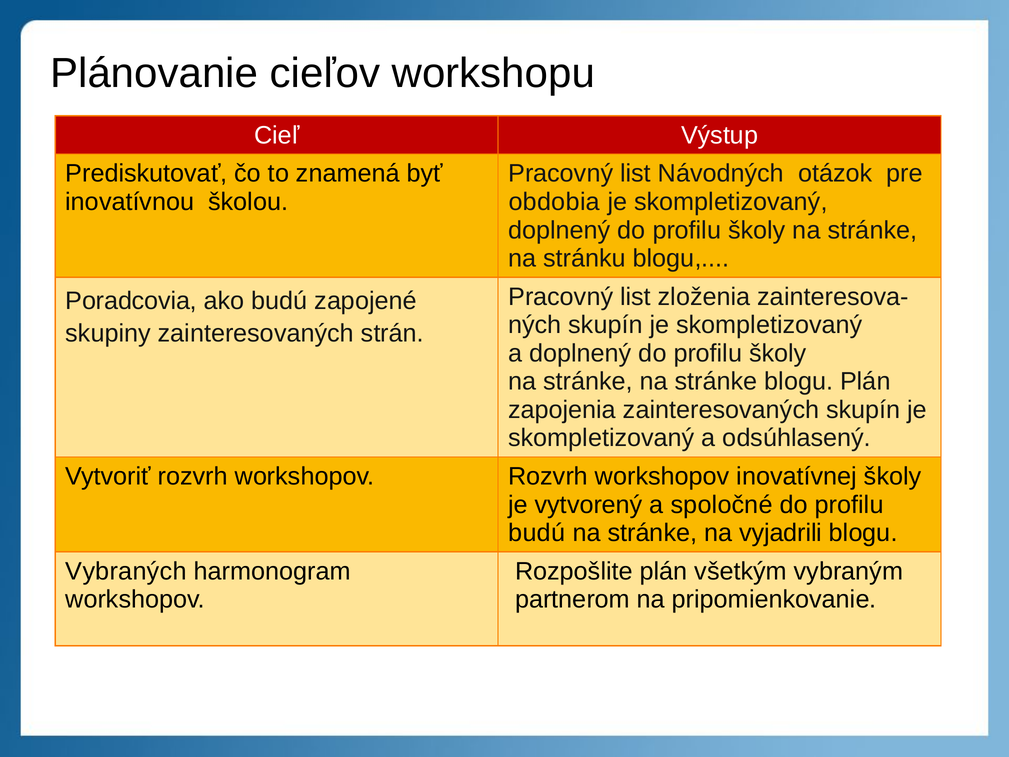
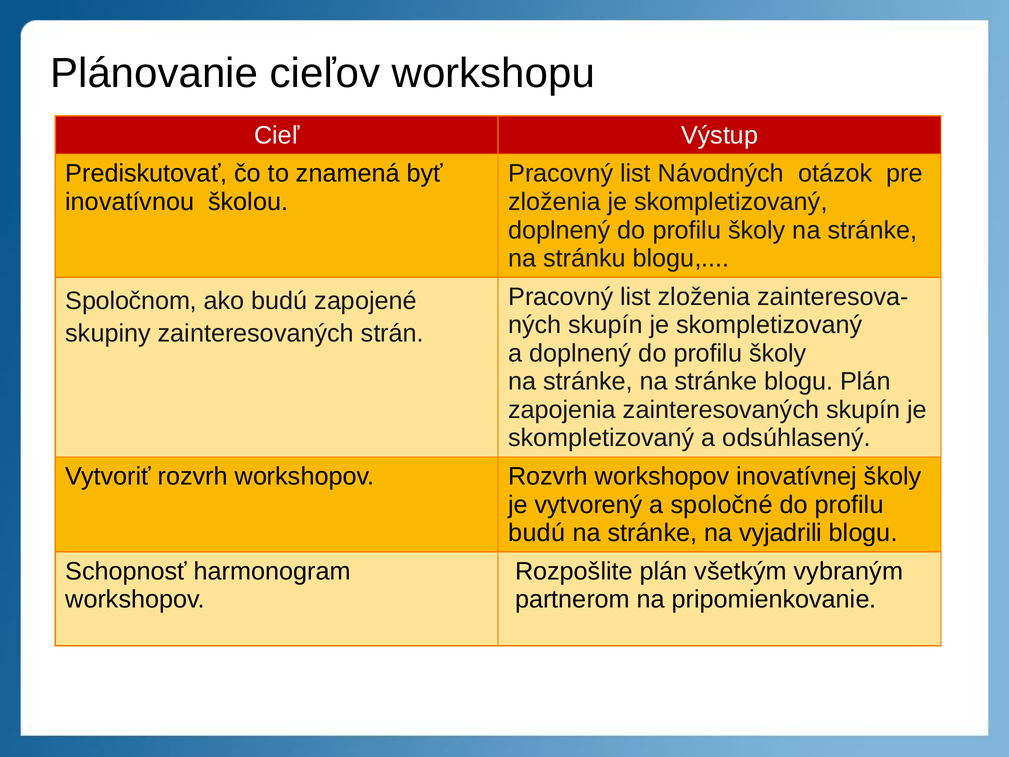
obdobia: obdobia -> zloženia (554, 202)
Poradcovia: Poradcovia -> Spoločnom (131, 301)
Vybraných: Vybraných -> Schopnosť (126, 571)
